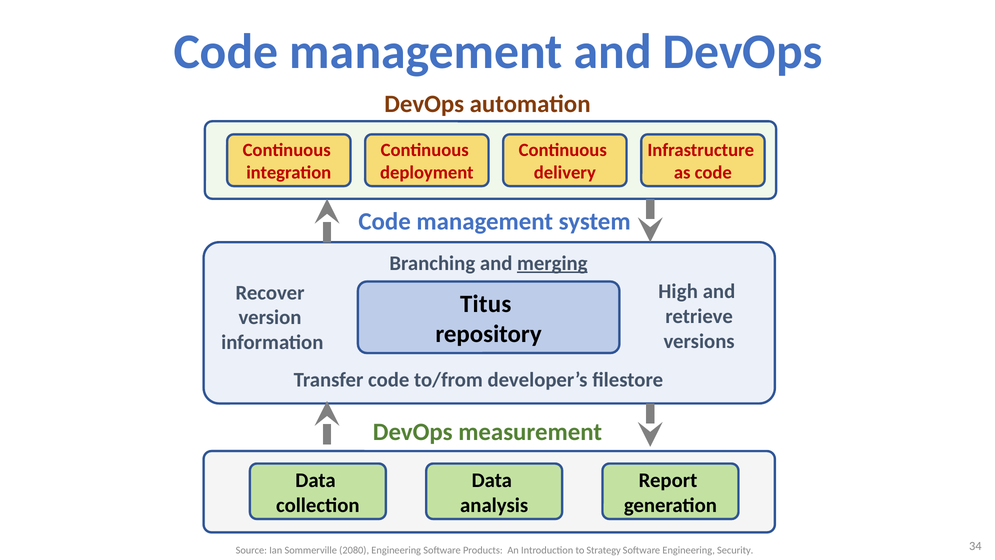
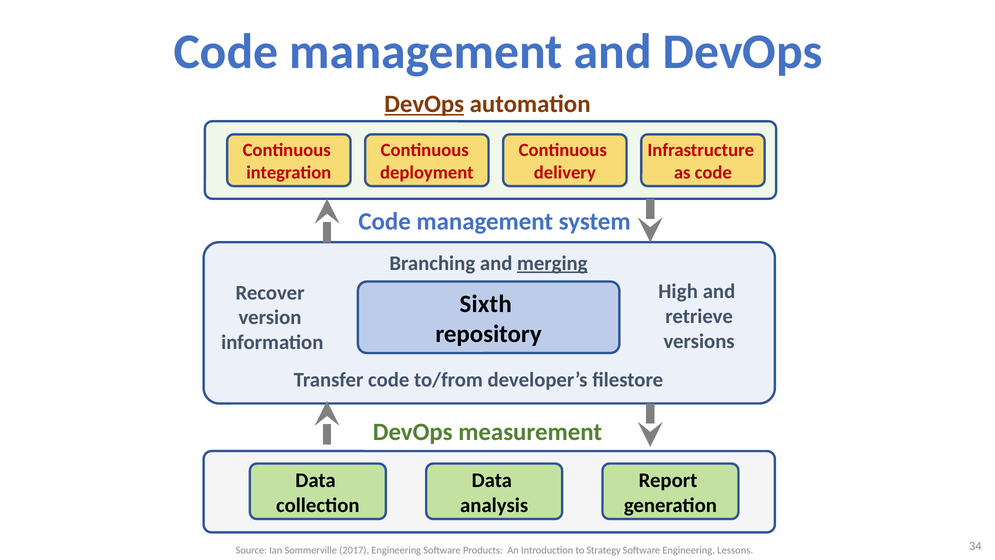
DevOps underline: none -> present (424, 104)
Titus: Titus -> Sixth (486, 304)
2080: 2080 -> 2017 (354, 550)
Security: Security -> Lessons (735, 550)
